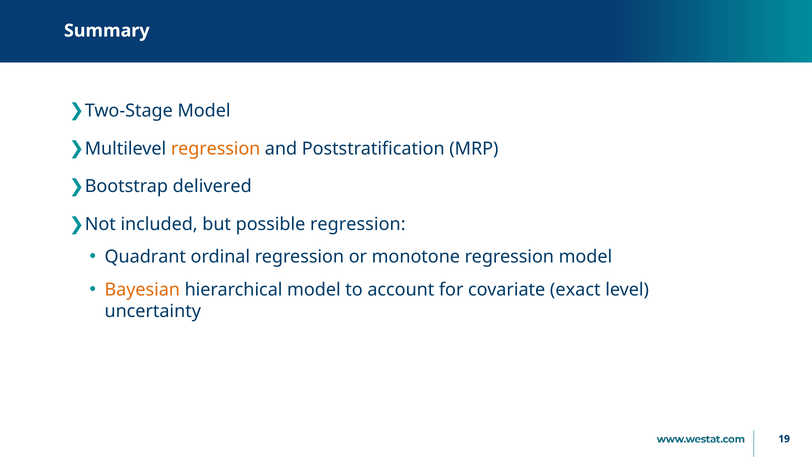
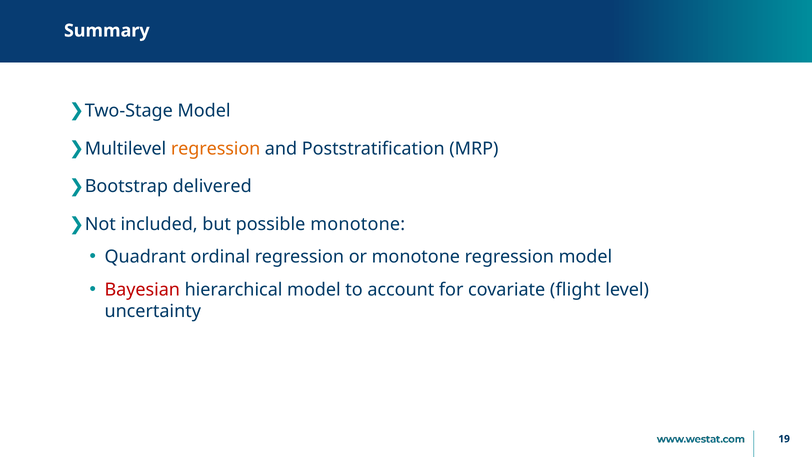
possible regression: regression -> monotone (358, 224)
Bayesian colour: orange -> red (142, 290)
exact: exact -> flight (575, 290)
